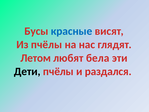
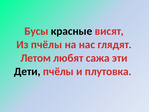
красные colour: blue -> black (72, 31)
бела: бела -> сажа (98, 58)
раздался: раздался -> плутовка (108, 71)
